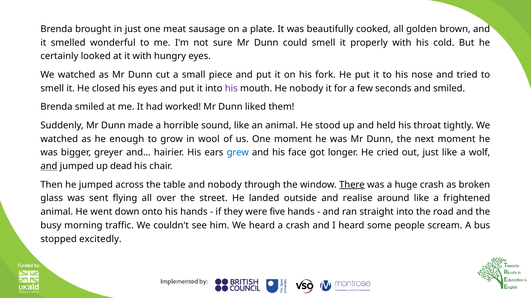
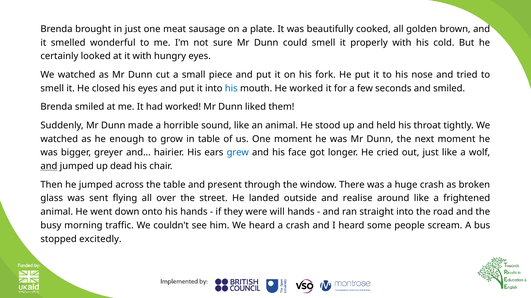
his colour: purple -> blue (231, 88)
He nobody: nobody -> worked (306, 88)
in wool: wool -> table (209, 139)
and nobody: nobody -> present (225, 185)
There underline: present -> none (352, 185)
five: five -> will (277, 212)
